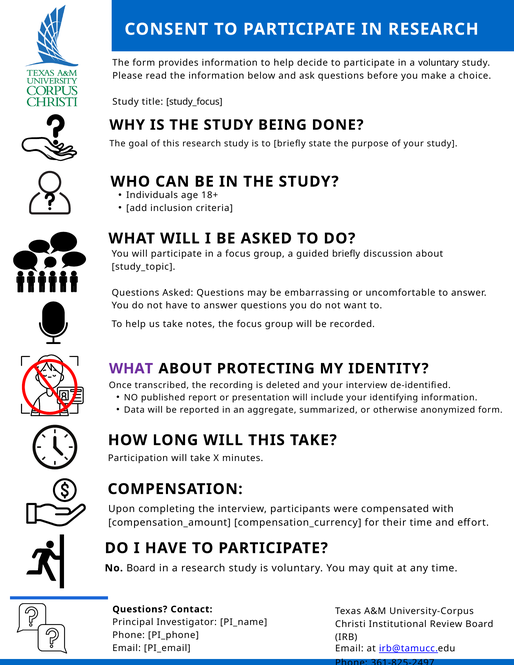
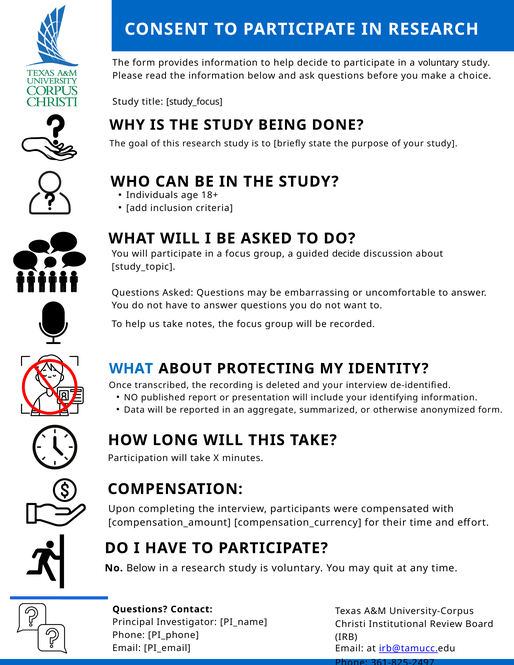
guided briefly: briefly -> decide (346, 254)
WHAT colour: purple -> blue (131, 369)
No Board: Board -> Below (141, 568)
